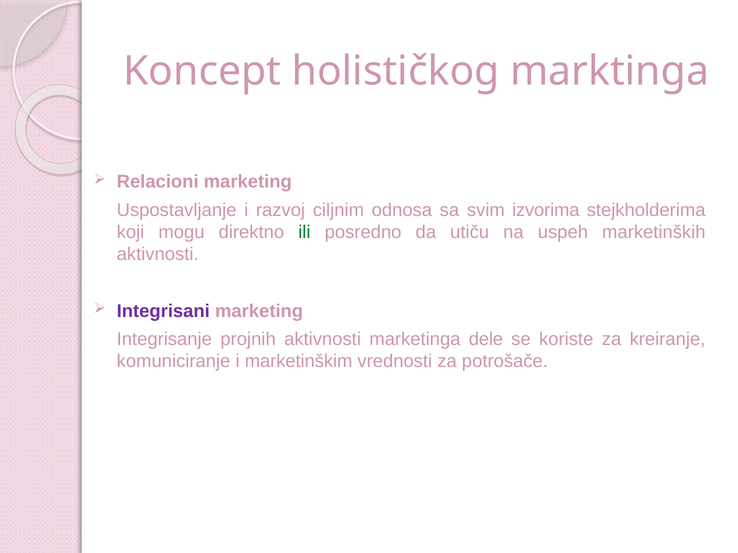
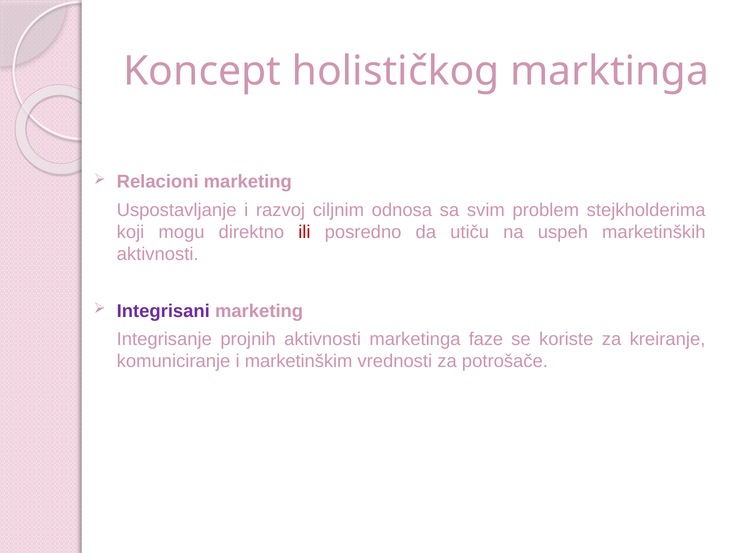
izvorima: izvorima -> problem (546, 210)
ili colour: green -> red (304, 232)
dele: dele -> faze (486, 340)
